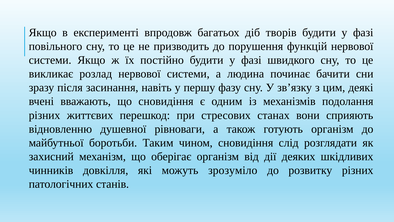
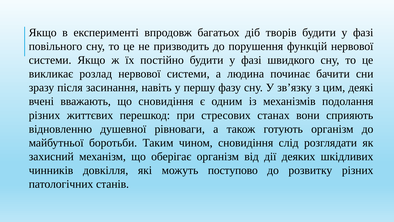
зрозуміло: зрозуміло -> поступово (233, 170)
